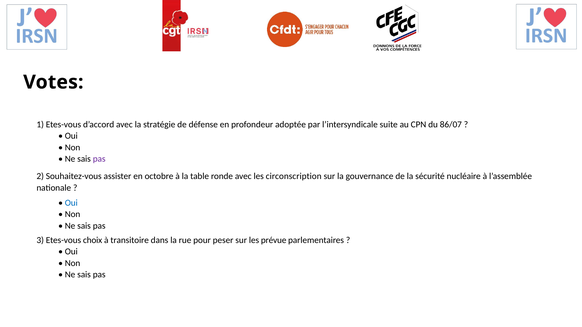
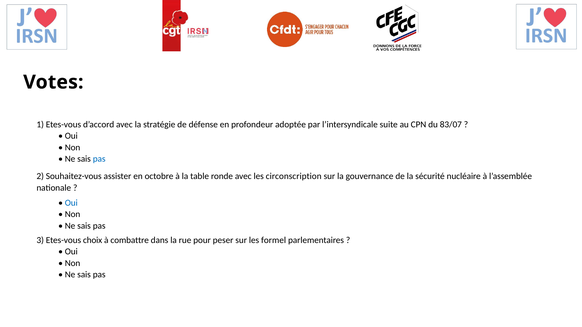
86/07: 86/07 -> 83/07 (451, 124)
pas colour: purple -> blue (99, 159)
transitoire: transitoire -> combattre (130, 240)
prévue: prévue -> formel (274, 240)
